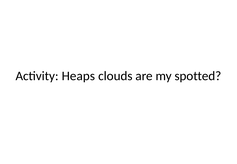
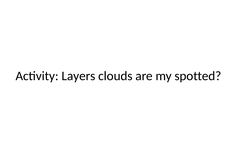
Heaps: Heaps -> Layers (78, 76)
